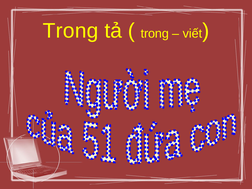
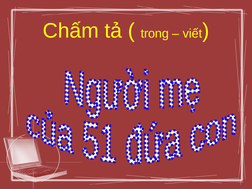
Trong: Trong -> Chấm (71, 31)
